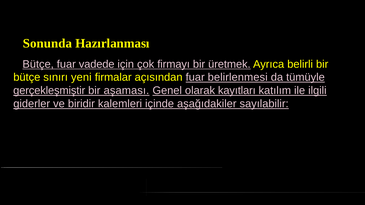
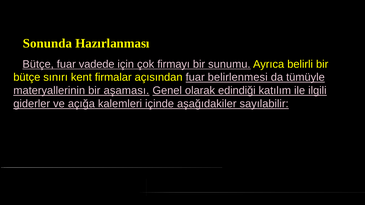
üretmek: üretmek -> sunumu (229, 64)
yeni: yeni -> kent (81, 77)
gerçekleşmiştir: gerçekleşmiştir -> materyallerinin (49, 91)
kayıtları: kayıtları -> edindiği (237, 91)
biridir: biridir -> açığa (81, 104)
